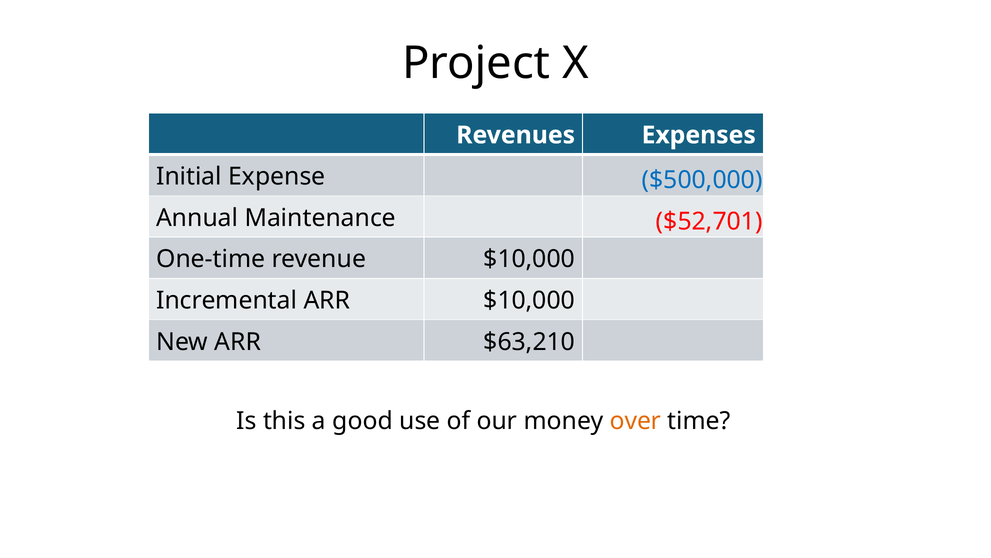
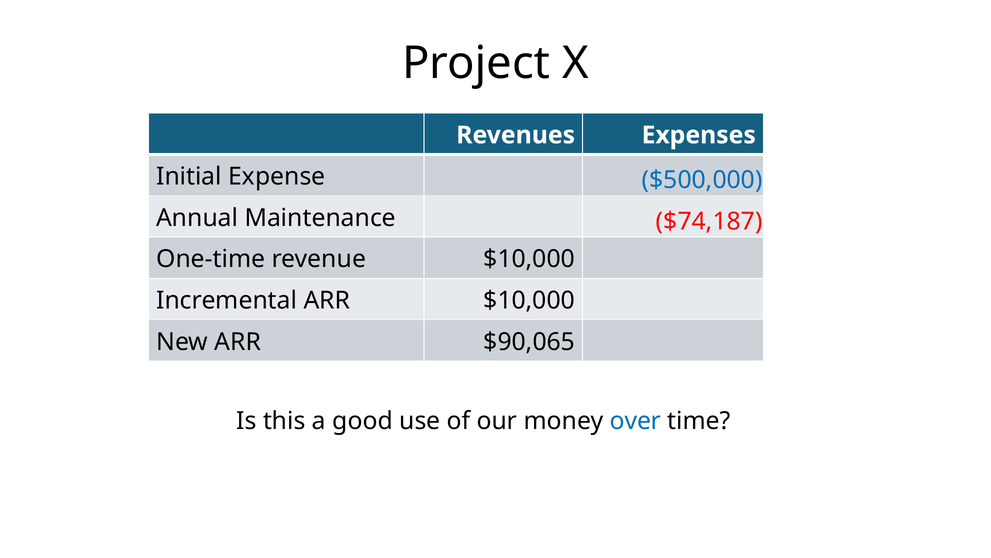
$52,701: $52,701 -> $74,187 (709, 221)
$63,210: $63,210 -> $90,065 (529, 341)
over colour: orange -> blue (635, 421)
